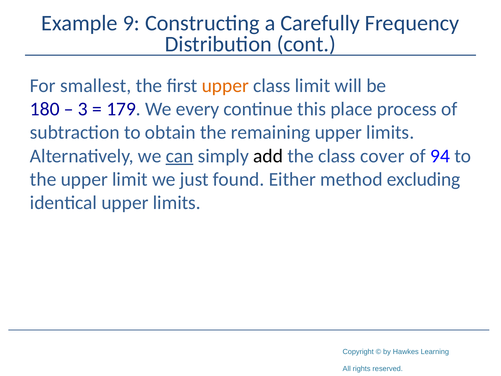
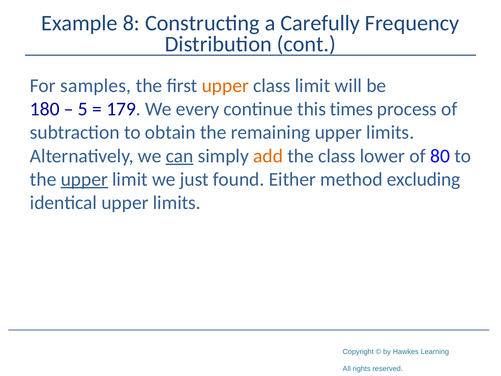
9: 9 -> 8 (131, 23)
smallest: smallest -> samples (96, 86)
3: 3 -> 5 (83, 109)
place: place -> times (352, 109)
add colour: black -> orange (268, 156)
cover: cover -> lower (382, 156)
94: 94 -> 80 (440, 156)
upper underline: none -> present (84, 179)
